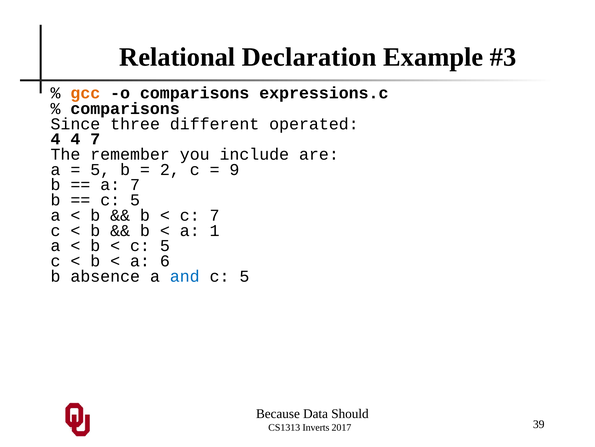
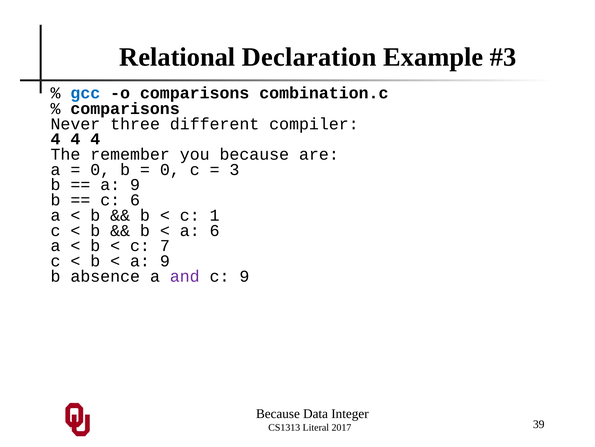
gcc colour: orange -> blue (85, 93)
expressions.c: expressions.c -> combination.c (324, 93)
Since: Since -> Never (75, 124)
operated: operated -> compiler (314, 124)
4 4 7: 7 -> 4 (95, 139)
you include: include -> because (254, 154)
5: 5 -> 0 (100, 169)
2: 2 -> 0 (170, 169)
9: 9 -> 3 (234, 169)
7: 7 -> 9 (135, 185)
5: 5 -> 6 (135, 200)
c 7: 7 -> 1 (215, 215)
a 1: 1 -> 6 (215, 230)
5: 5 -> 7 (165, 245)
6: 6 -> 9 (165, 261)
and colour: blue -> purple (185, 276)
5: 5 -> 9 (244, 276)
Should: Should -> Integer (350, 413)
Inverts: Inverts -> Literal (316, 427)
